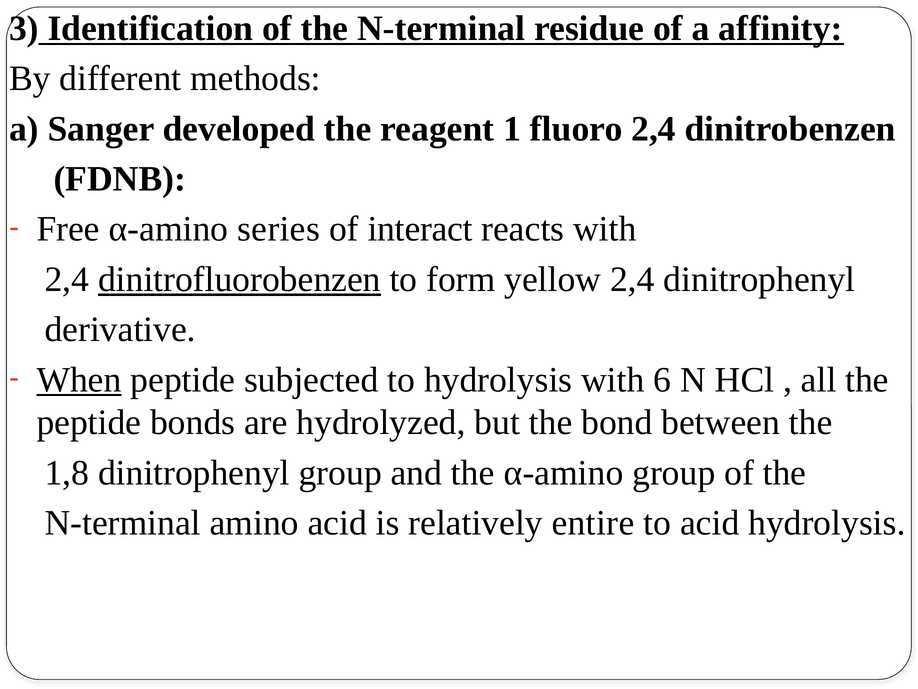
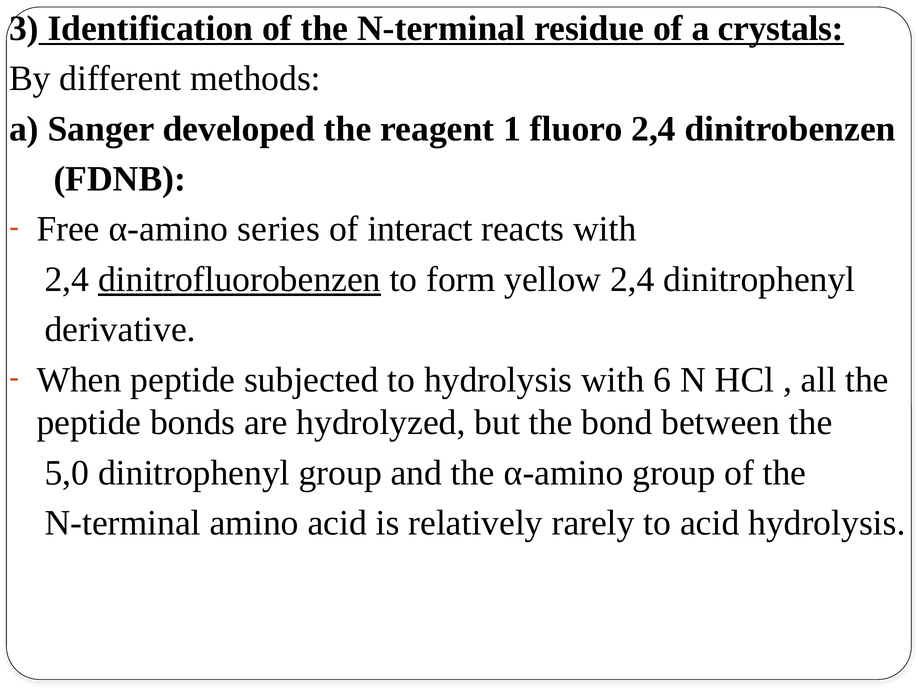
affinity: affinity -> crystals (781, 28)
When underline: present -> none (79, 380)
1,8: 1,8 -> 5,0 (67, 472)
entire: entire -> rarely (593, 523)
